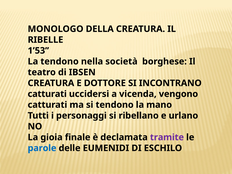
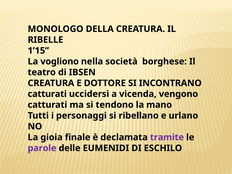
1’53: 1’53 -> 1’15 (38, 51)
La tendono: tendono -> vogliono (60, 61)
parole colour: blue -> purple (42, 148)
